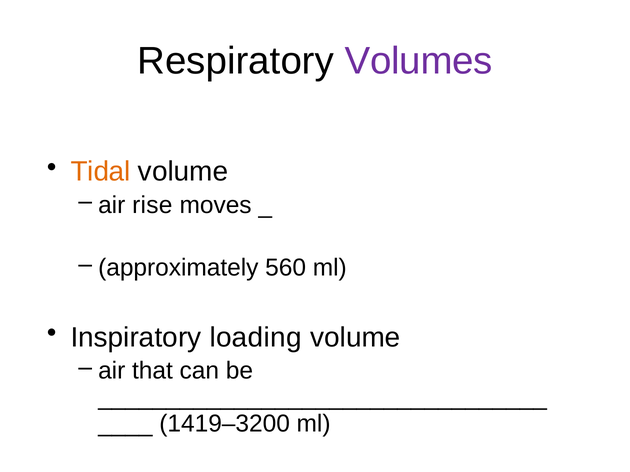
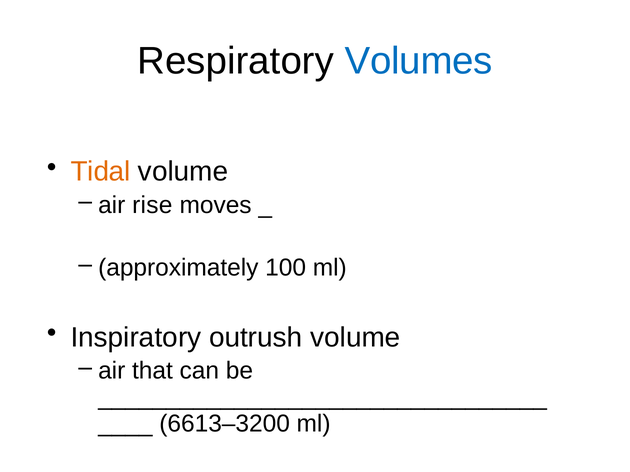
Volumes colour: purple -> blue (419, 61)
560: 560 -> 100 (286, 268)
loading: loading -> outrush (256, 338)
1419–3200: 1419–3200 -> 6613–3200 (225, 424)
